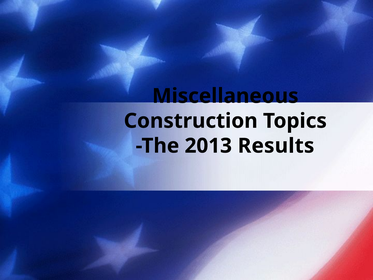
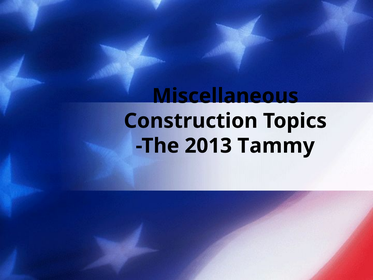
Results: Results -> Tammy (276, 146)
